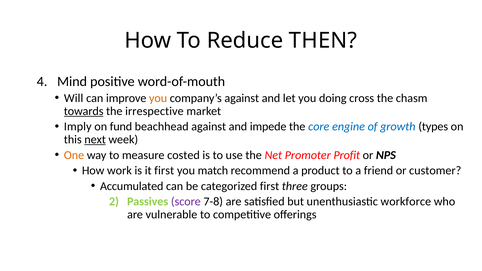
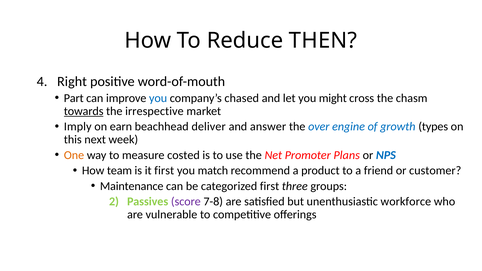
Mind: Mind -> Right (72, 81)
Will: Will -> Part (74, 98)
you colour: orange -> blue (158, 98)
company’s against: against -> chased (242, 98)
doing: doing -> might (333, 98)
fund: fund -> earn (121, 127)
beachhead against: against -> deliver (209, 127)
impede: impede -> answer (268, 127)
core: core -> over (319, 127)
next underline: present -> none (95, 140)
Profit: Profit -> Plans (347, 155)
NPS colour: black -> blue (386, 155)
work: work -> team (120, 171)
Accumulated: Accumulated -> Maintenance (132, 186)
